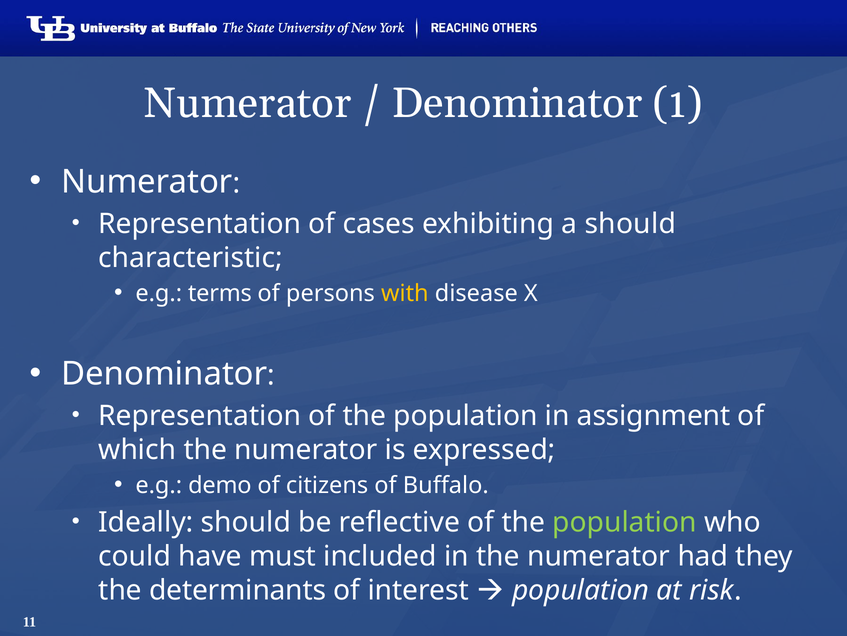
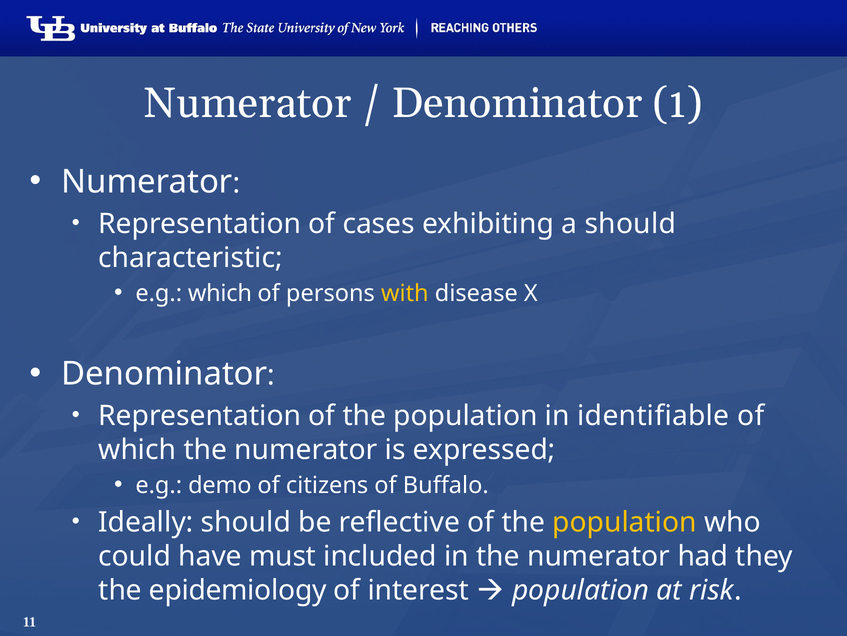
e.g terms: terms -> which (220, 293)
assignment: assignment -> identifiable (653, 416)
population colour: light green -> yellow (624, 522)
determinants: determinants -> epidemiology (238, 590)
